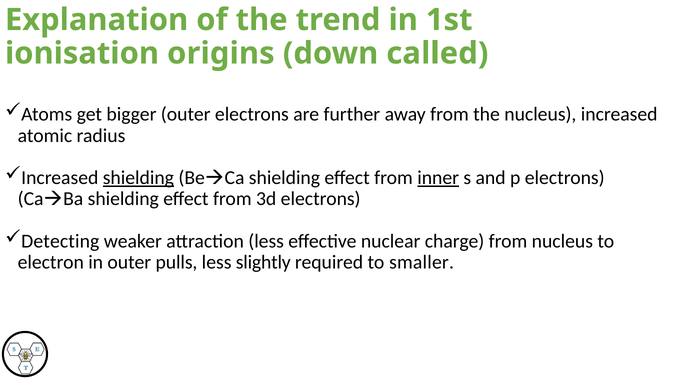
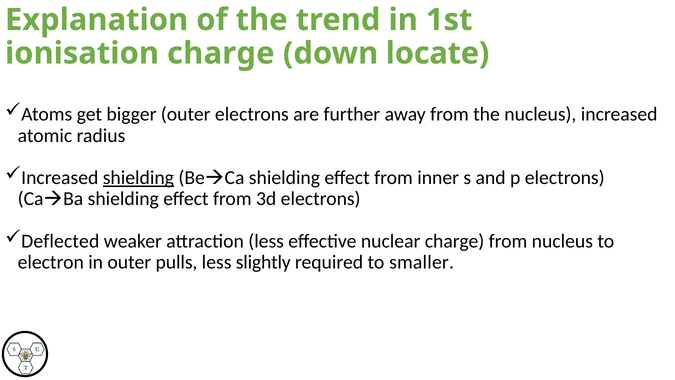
ionisation origins: origins -> charge (221, 53)
called: called -> locate (438, 53)
inner underline: present -> none (438, 178)
Detecting: Detecting -> Deflected (60, 241)
